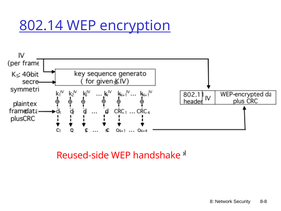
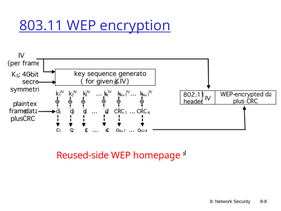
802.14: 802.14 -> 803.11 (41, 26)
handshake: handshake -> homepage (157, 155)
